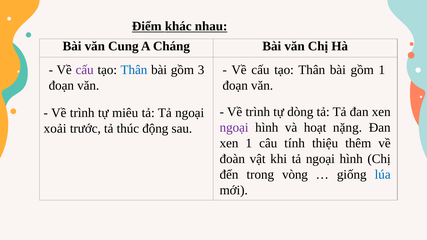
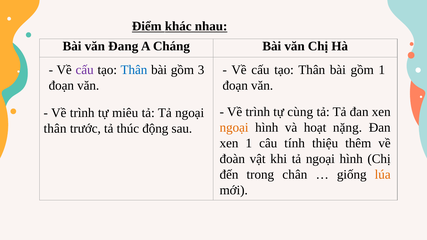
Cung: Cung -> Đang (123, 46)
dòng: dòng -> cùng (300, 112)
ngoại colour: purple -> orange (234, 128)
xoải: xoải -> thân (55, 129)
vòng: vòng -> chân (295, 175)
lúa colour: blue -> orange (383, 175)
